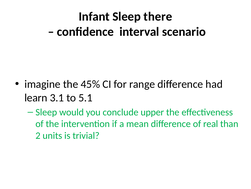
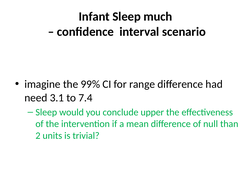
there: there -> much (158, 17)
45%: 45% -> 99% (90, 84)
learn: learn -> need (36, 97)
5.1: 5.1 -> 7.4 (86, 97)
real: real -> null (211, 123)
